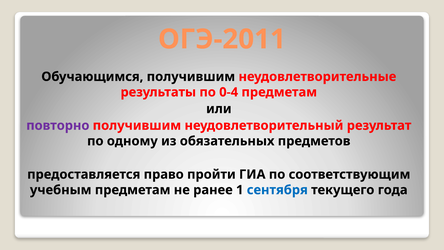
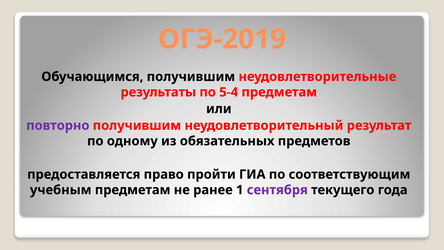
ОГЭ-2011: ОГЭ-2011 -> ОГЭ-2019 (222, 39)
0-4: 0-4 -> 5-4 (229, 92)
сентября colour: blue -> purple (277, 190)
